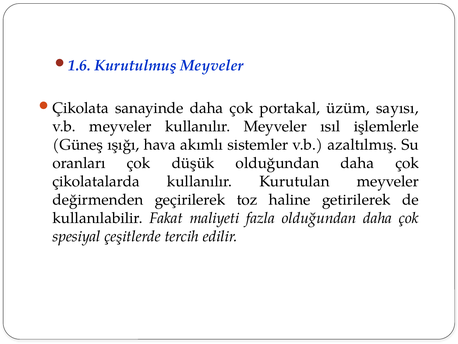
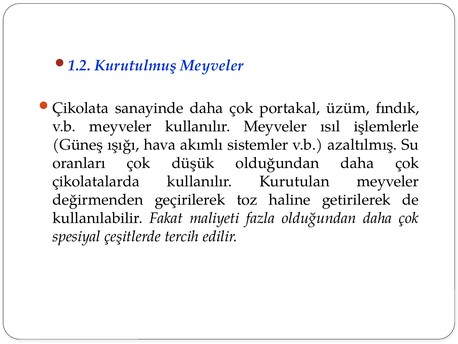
1.6: 1.6 -> 1.2 (79, 65)
sayısı: sayısı -> fındık (397, 108)
